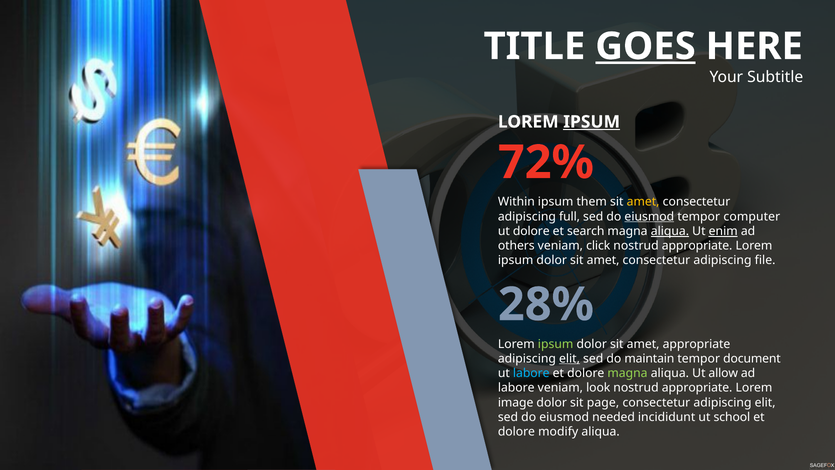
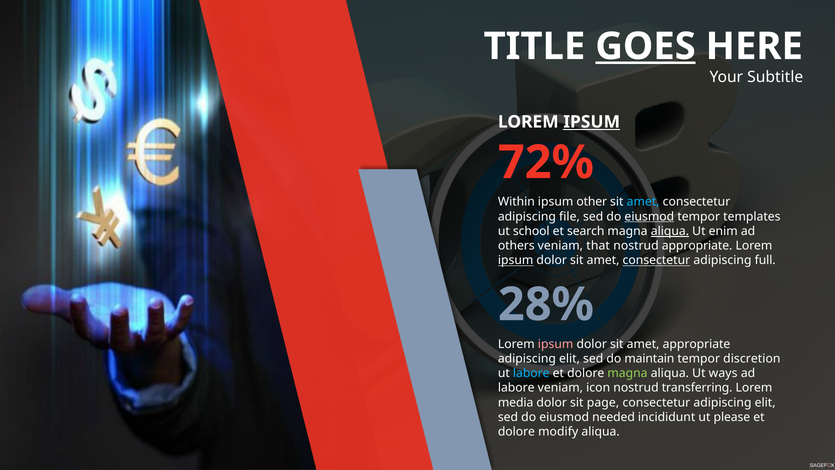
them: them -> other (592, 202)
amet colour: yellow -> light blue (643, 202)
full: full -> file (569, 216)
computer: computer -> templates (752, 216)
ut dolore: dolore -> school (531, 231)
enim underline: present -> none (723, 231)
click: click -> that (598, 246)
ipsum underline: none -> present (516, 260)
consectetur underline: none -> present (656, 260)
file: file -> full (765, 260)
ipsum colour: light green -> pink (556, 344)
elit underline: present -> none (569, 358)
document: document -> discretion (752, 358)
allow: allow -> ways (723, 373)
look: look -> icon (598, 388)
appropriate: appropriate -> transferring (697, 388)
image: image -> media (516, 402)
school: school -> please (732, 417)
